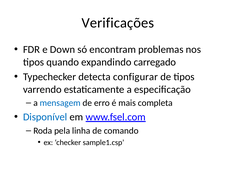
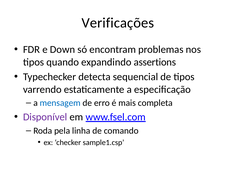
carregado: carregado -> assertions (155, 62)
configurar: configurar -> sequencial (135, 77)
Disponível colour: blue -> purple (45, 117)
